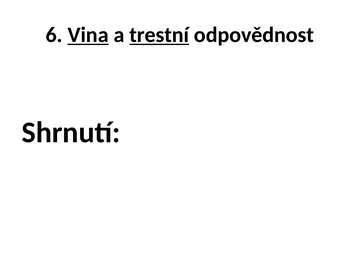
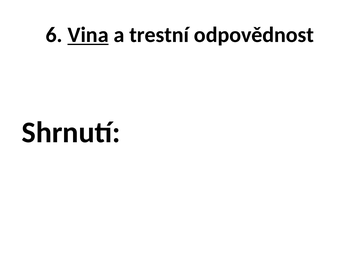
trestní underline: present -> none (159, 35)
